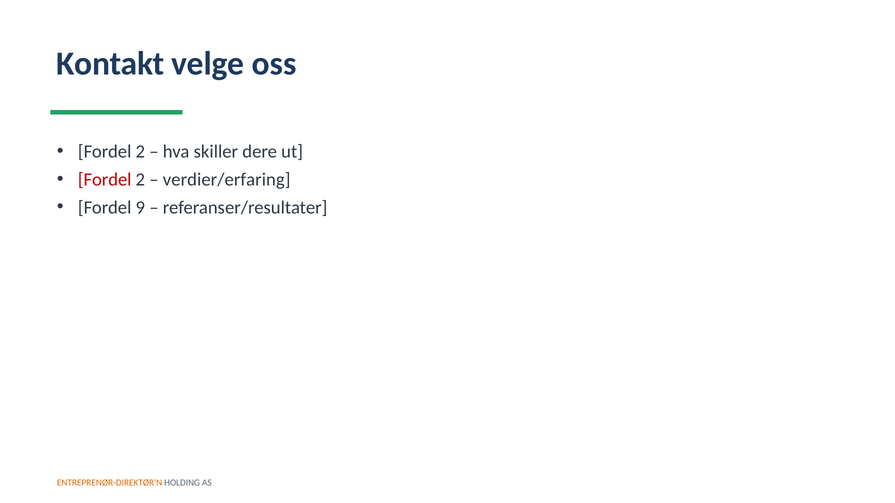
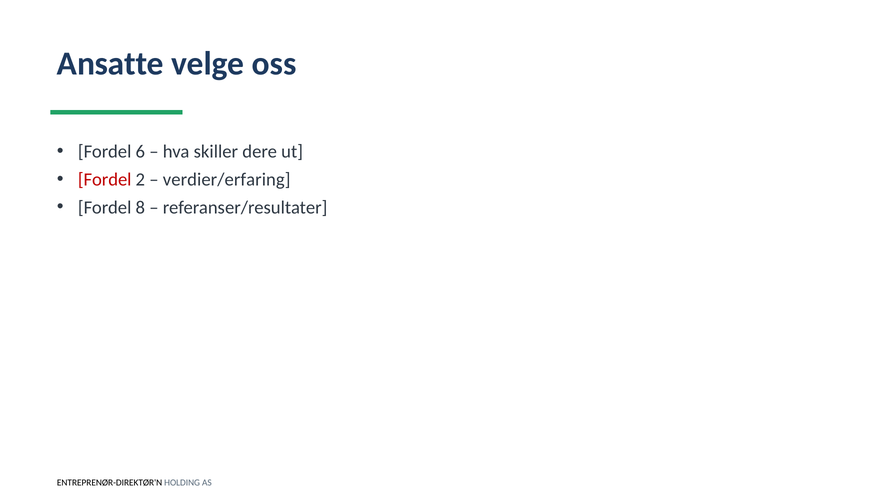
Kontakt: Kontakt -> Ansatte (110, 64)
2: 2 -> 6 (140, 152)
9: 9 -> 8 (140, 208)
ENTREPRENØR-DIREKTØR'N colour: orange -> black (110, 483)
